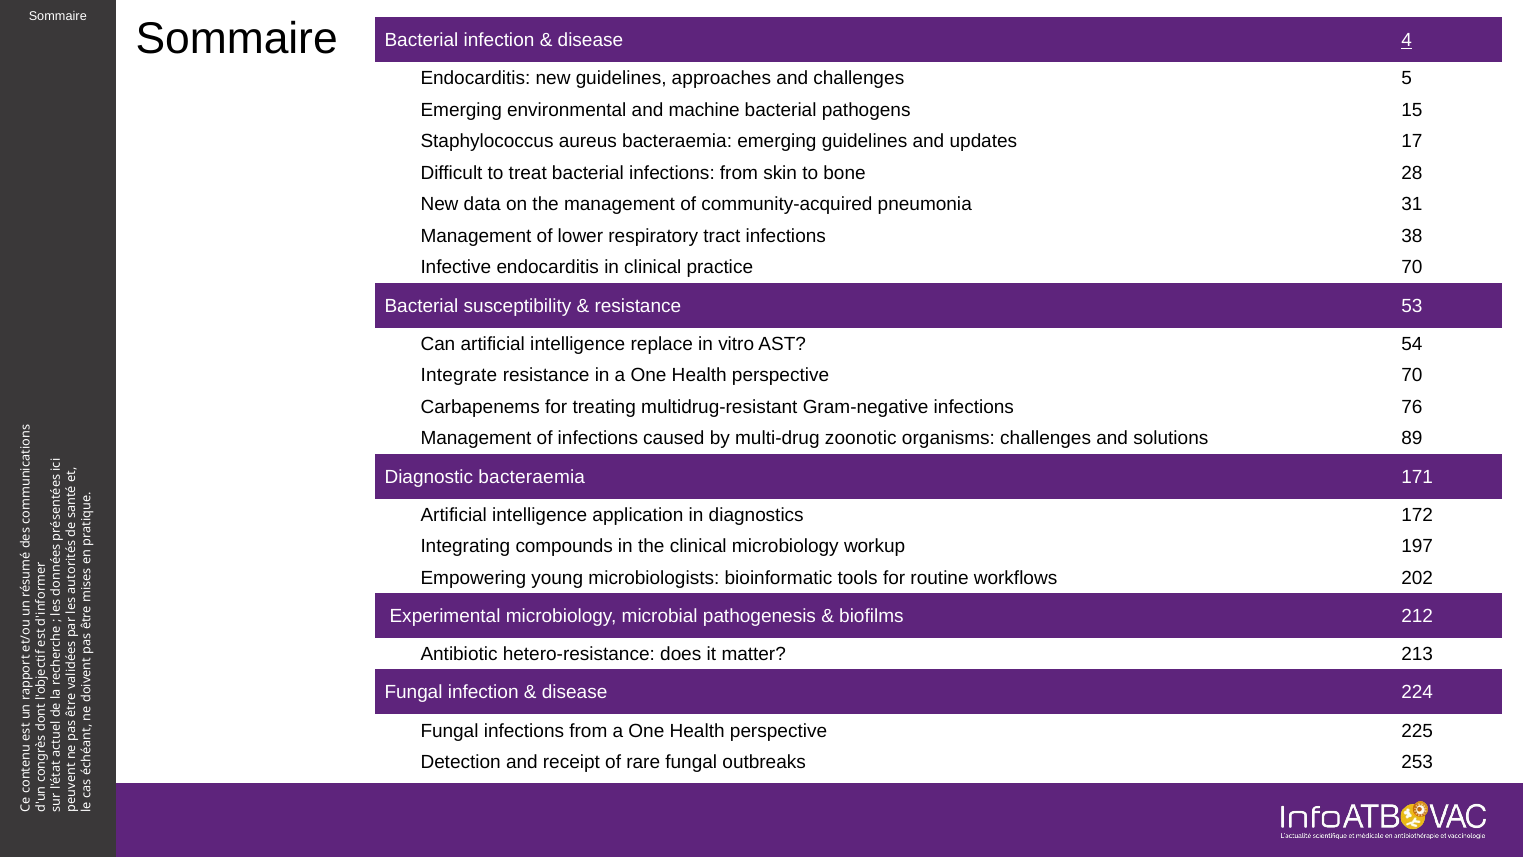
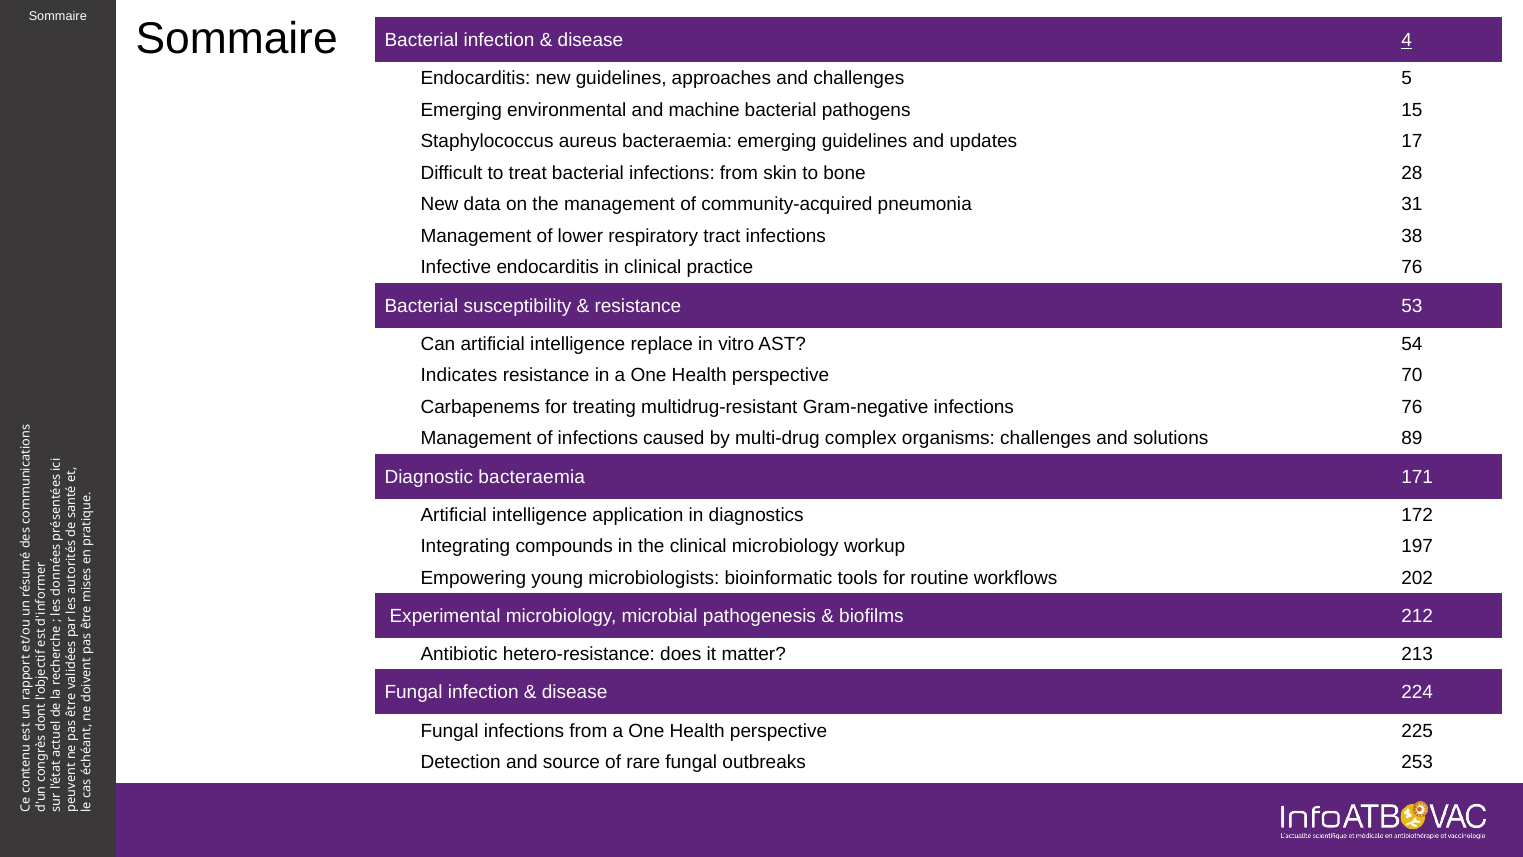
practice 70: 70 -> 76 (1412, 267)
Integrate: Integrate -> Indicates (459, 375)
zoonotic: zoonotic -> complex (861, 438)
receipt: receipt -> source (571, 762)
